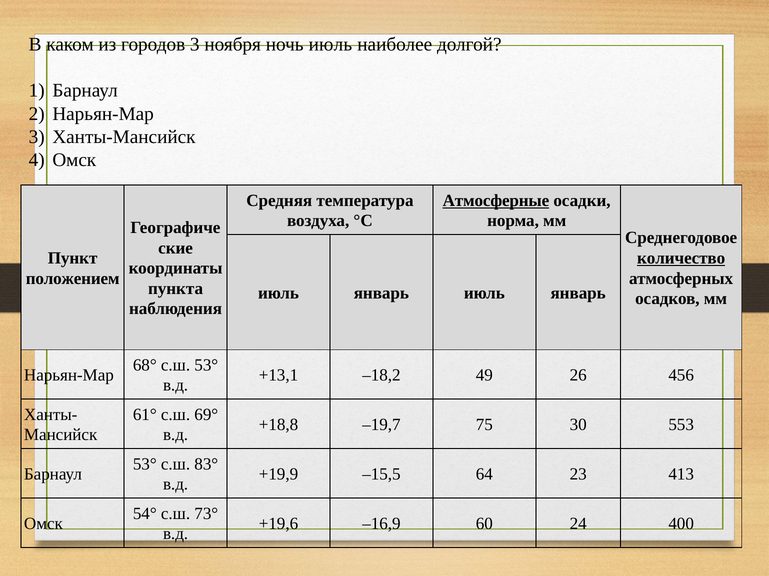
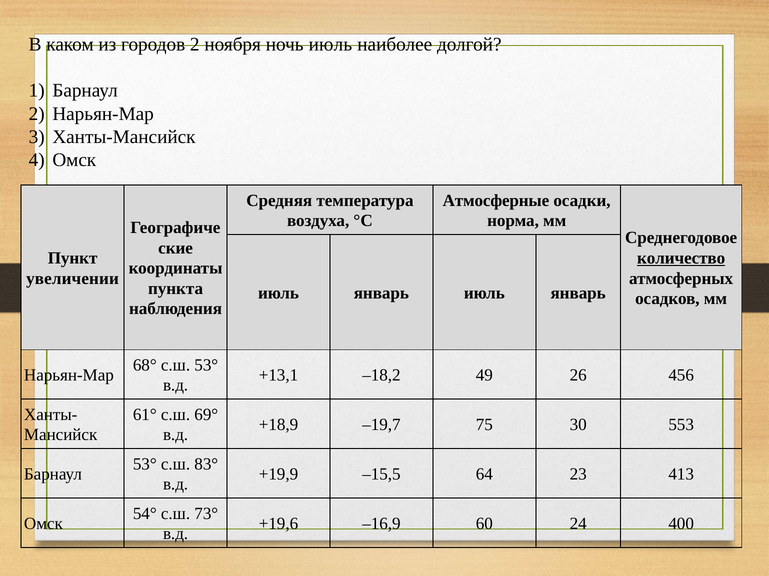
городов 3: 3 -> 2 (195, 45)
Атмосферные underline: present -> none (496, 201)
положением: положением -> увеличении (73, 279)
+18,8: +18,8 -> +18,9 (279, 425)
